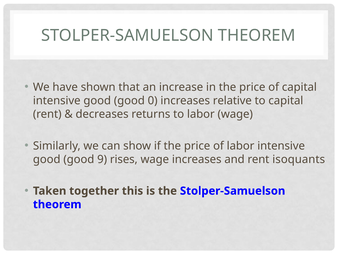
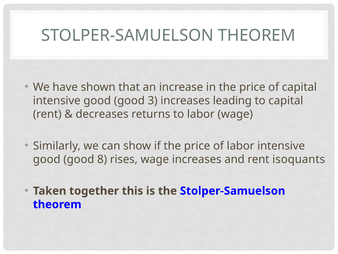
0: 0 -> 3 (153, 100)
relative: relative -> leading (232, 100)
9: 9 -> 8 (102, 159)
